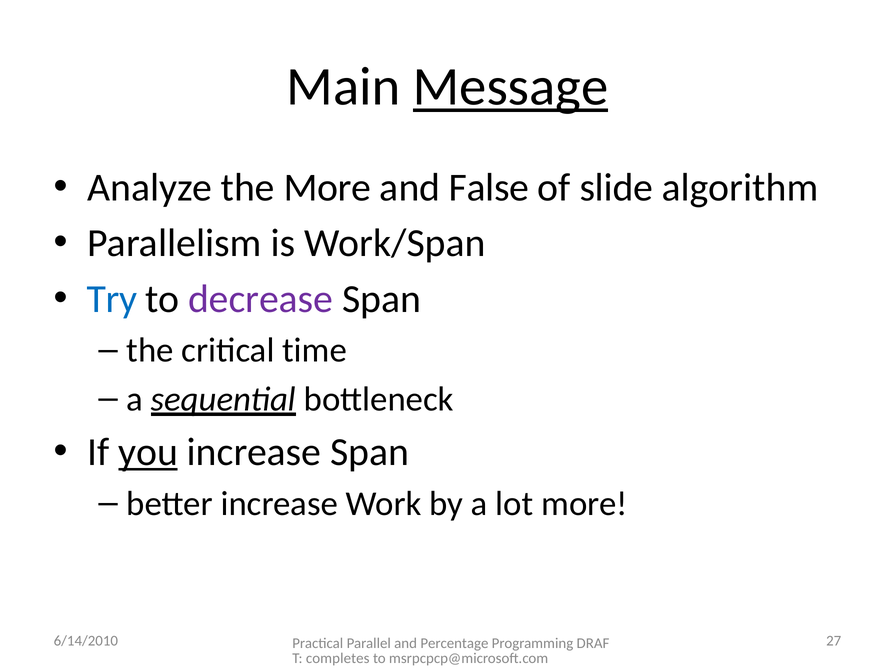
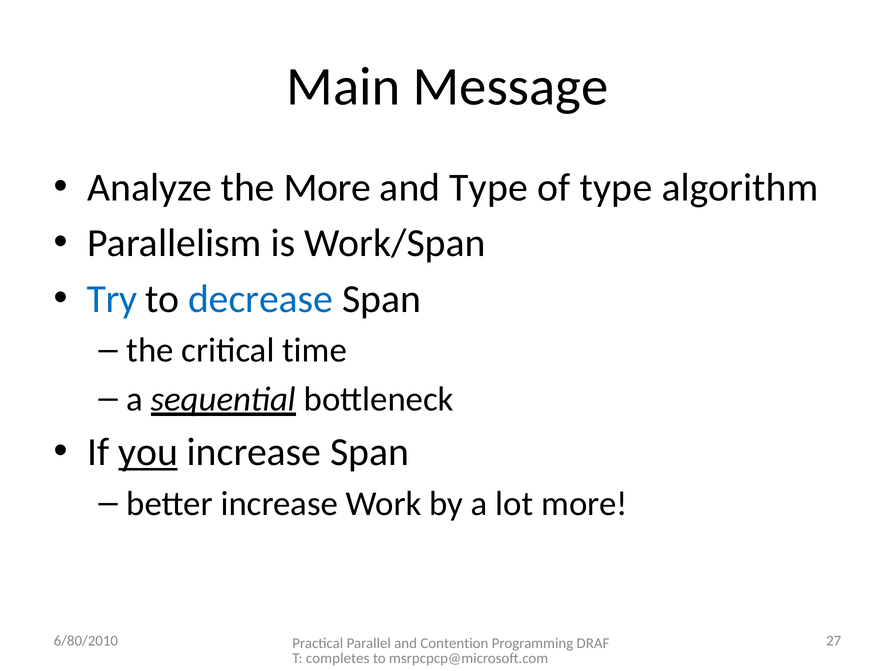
Message underline: present -> none (511, 87)
and False: False -> Type (489, 188)
of slide: slide -> type (616, 188)
decrease colour: purple -> blue (261, 299)
6/14/2010: 6/14/2010 -> 6/80/2010 (86, 641)
Percentage: Percentage -> Contention (454, 644)
